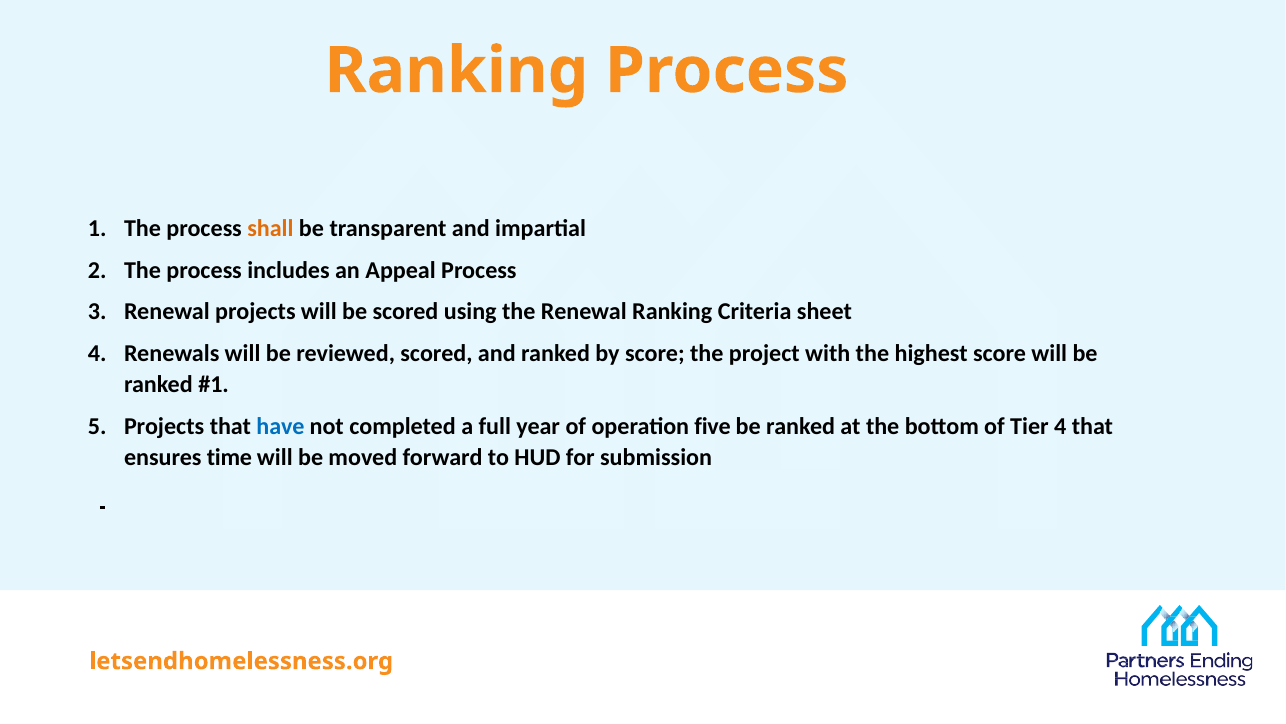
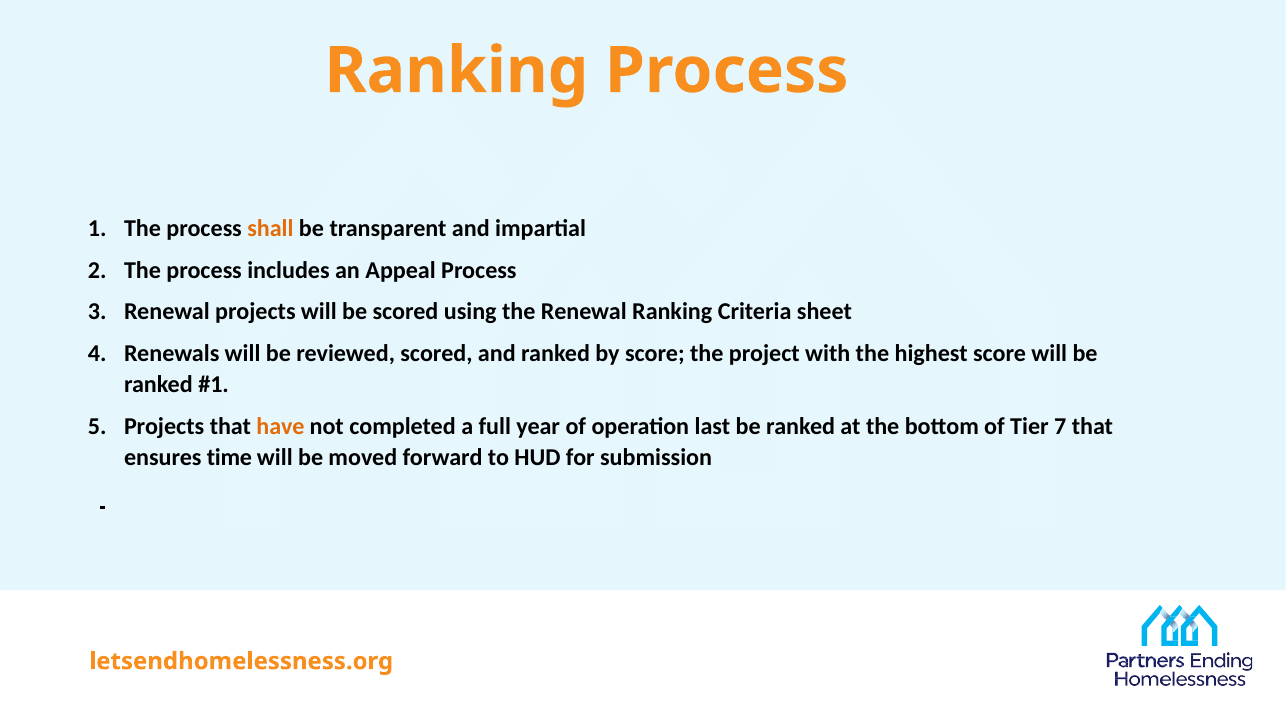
have colour: blue -> orange (280, 426)
five: five -> last (712, 426)
Tier 4: 4 -> 7 (1060, 426)
